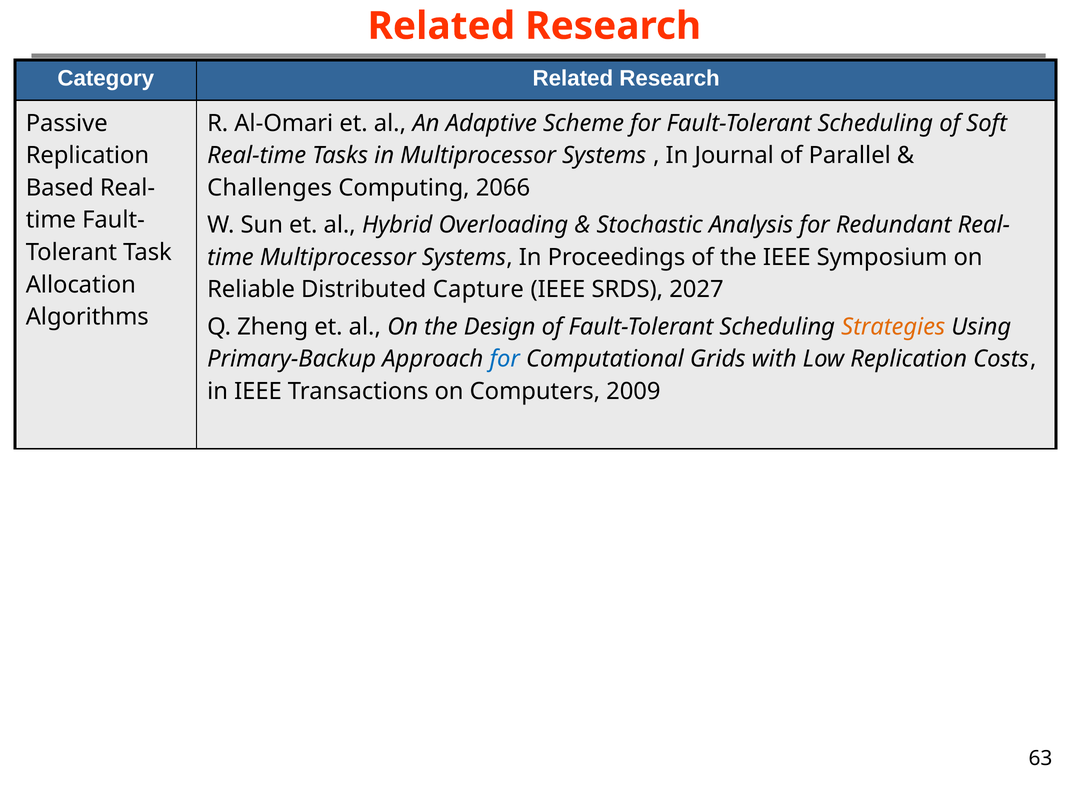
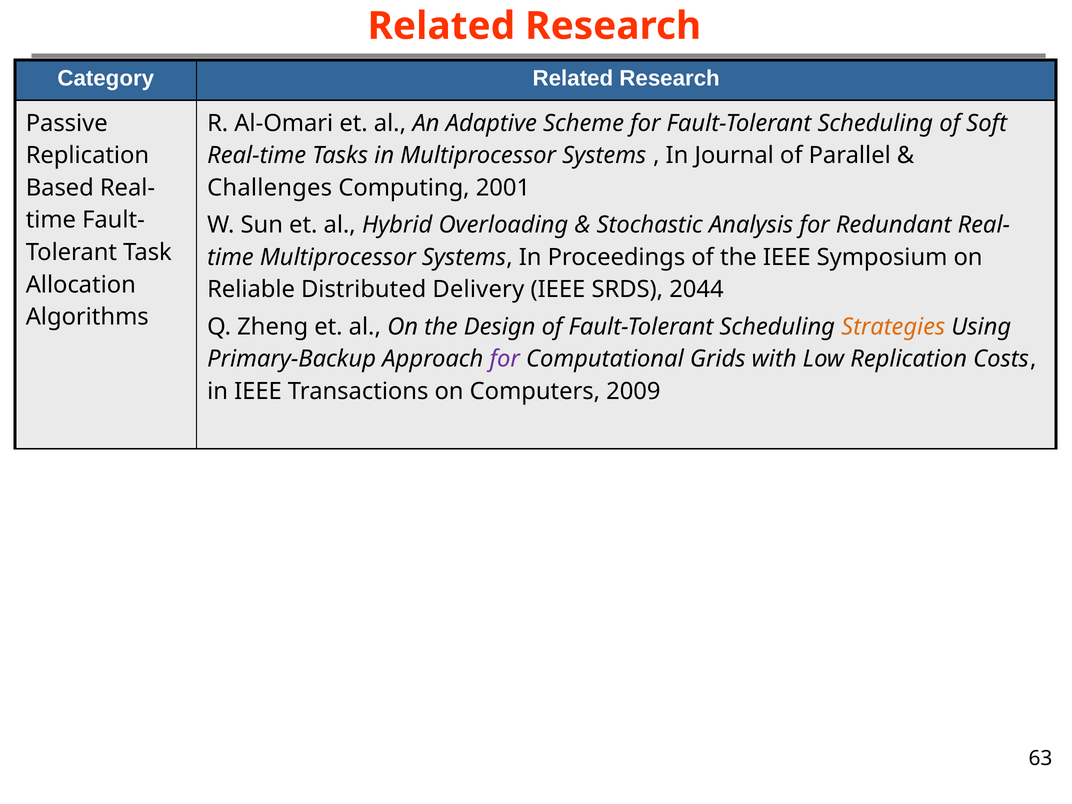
2066: 2066 -> 2001 (503, 188)
Capture: Capture -> Delivery (478, 290)
2027: 2027 -> 2044 (696, 290)
for colour: blue -> purple (505, 359)
